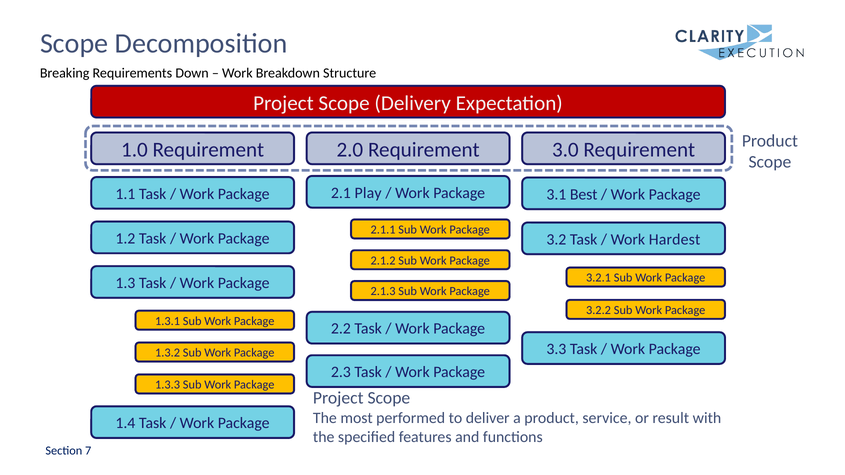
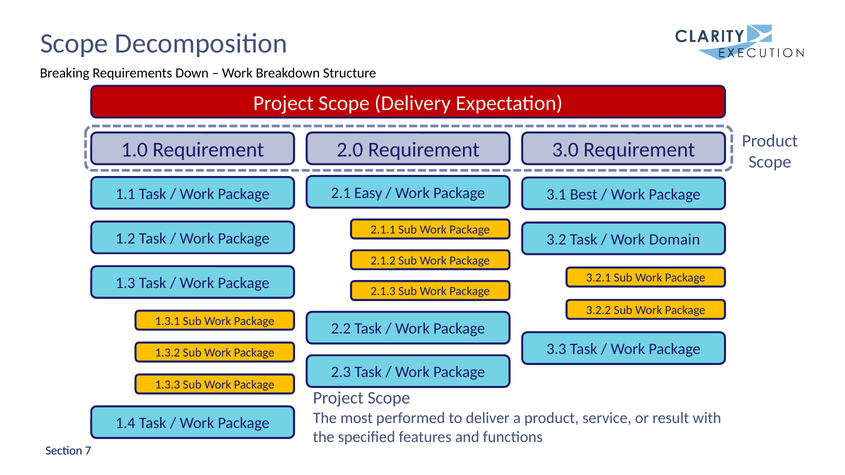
Play: Play -> Easy (368, 193)
Hardest: Hardest -> Domain (675, 240)
